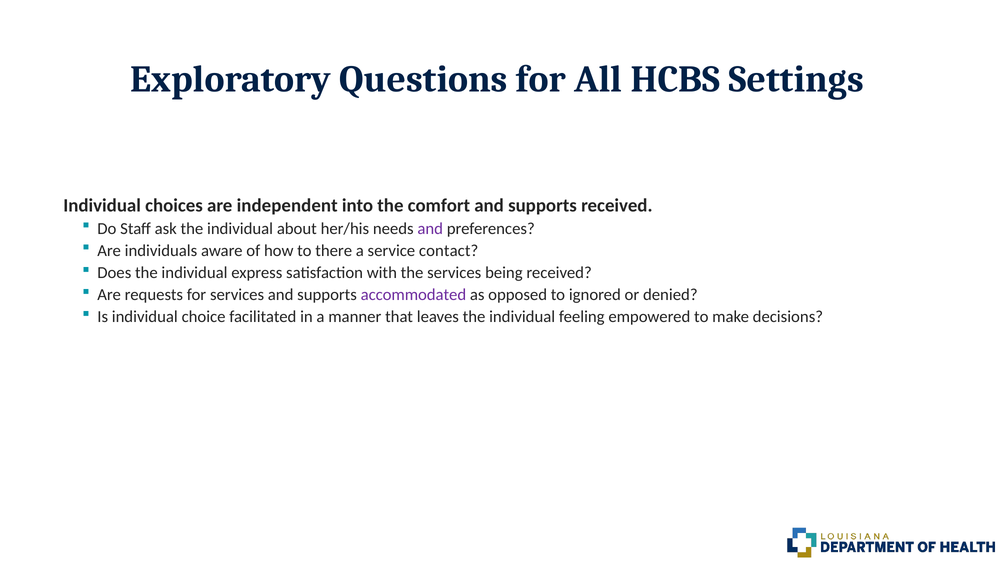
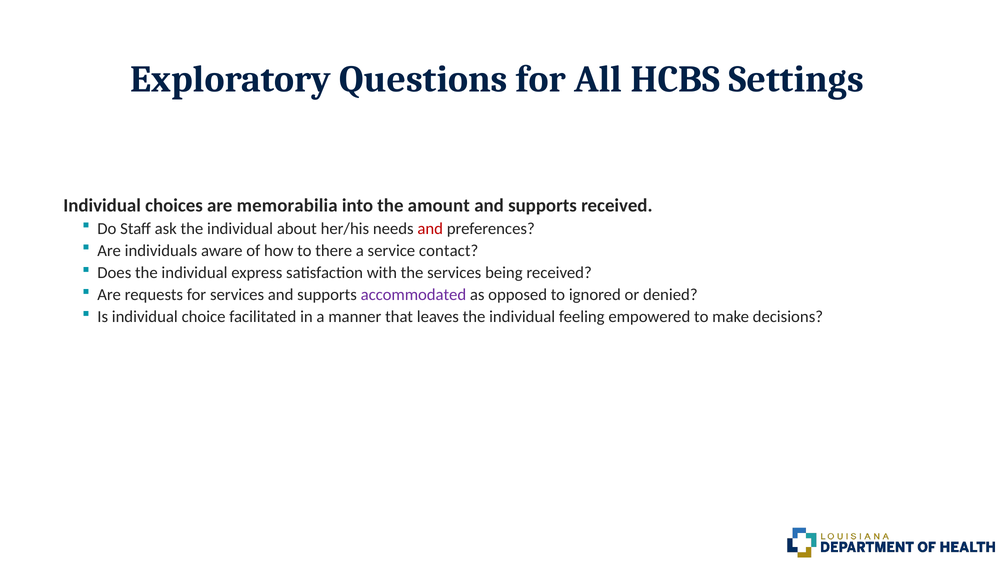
independent: independent -> memorabilia (287, 206)
comfort: comfort -> amount (439, 206)
and colour: purple -> red (430, 229)
